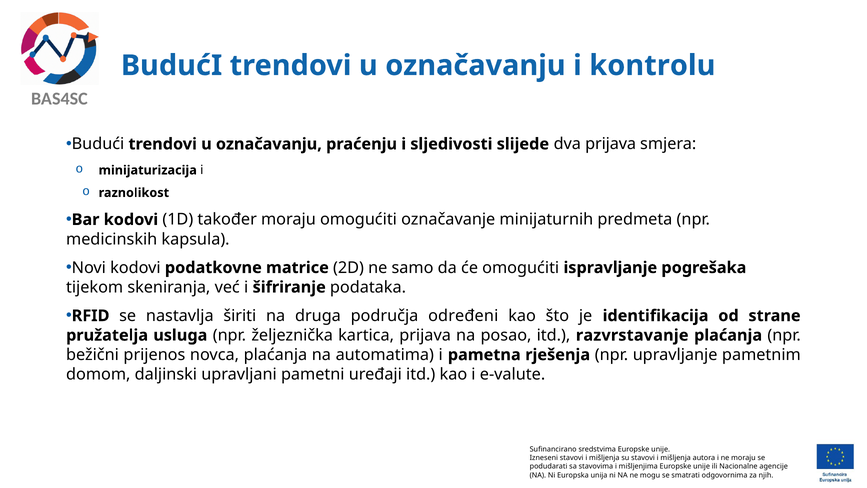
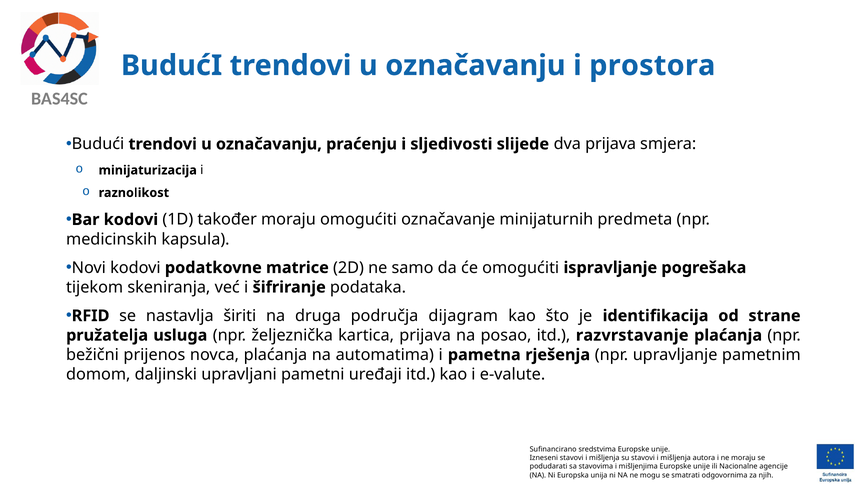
kontrolu: kontrolu -> prostora (652, 65)
određeni: određeni -> dijagram (463, 316)
